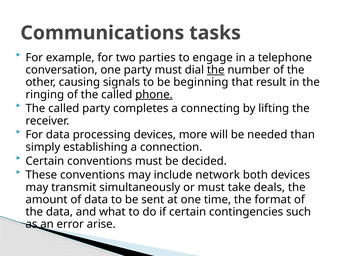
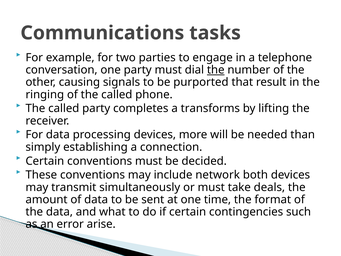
beginning: beginning -> purported (201, 82)
phone underline: present -> none (154, 94)
connecting: connecting -> transforms (210, 108)
